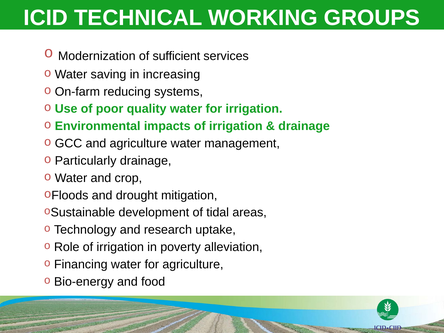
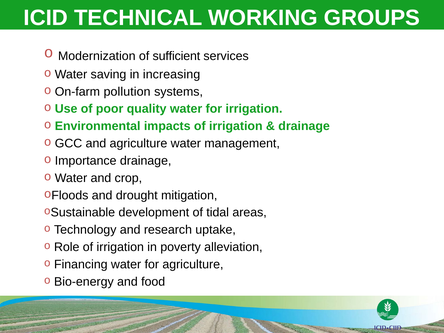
reducing: reducing -> pollution (127, 92)
Particularly: Particularly -> Importance (86, 161)
